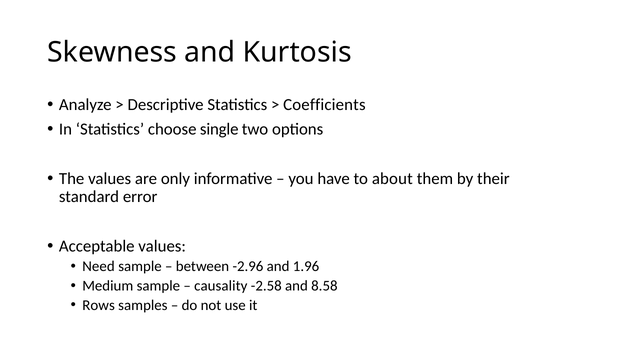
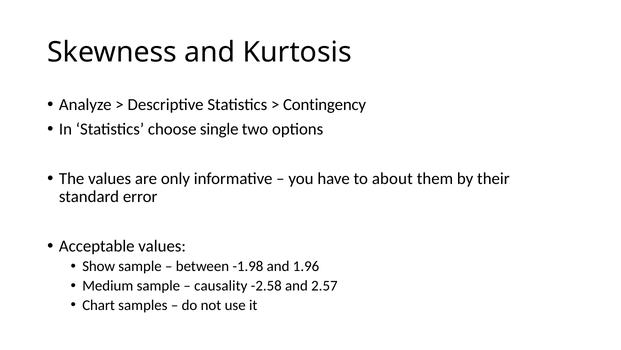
Coefficients: Coefficients -> Contingency (325, 104)
Need: Need -> Show (99, 266)
-2.96: -2.96 -> -1.98 (248, 266)
8.58: 8.58 -> 2.57 (324, 285)
Rows: Rows -> Chart (99, 305)
